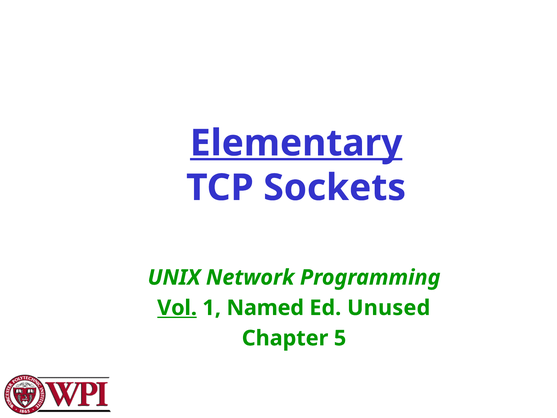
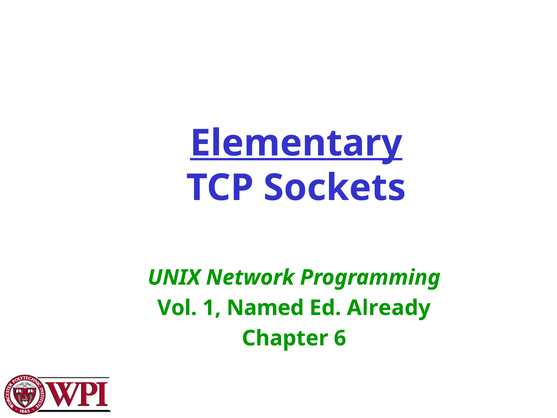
Vol underline: present -> none (177, 308)
Unused: Unused -> Already (389, 308)
5: 5 -> 6 (340, 338)
